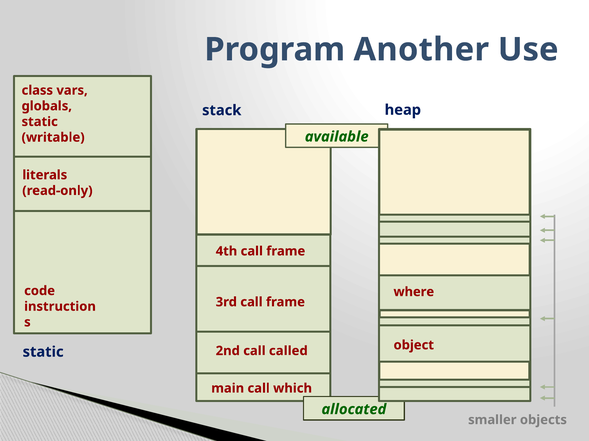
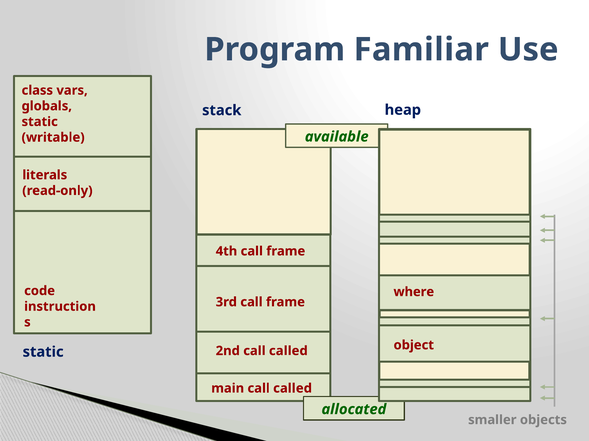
Another: Another -> Familiar (421, 50)
main call which: which -> called (293, 389)
